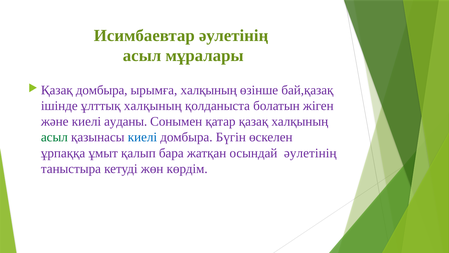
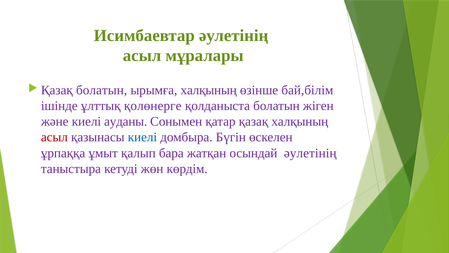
Қазақ домбыра: домбыра -> болатын (102, 90)
бай,қазақ: бай,қазақ -> бай,білім (307, 90)
ұлттық халқының: халқының -> қолөнерге (153, 106)
асыл colour: green -> red (54, 137)
